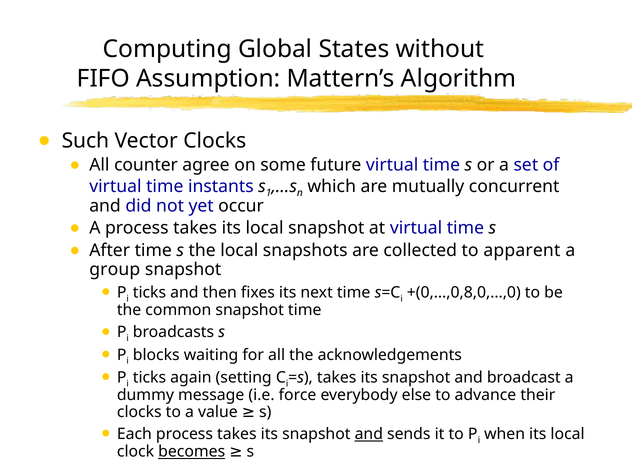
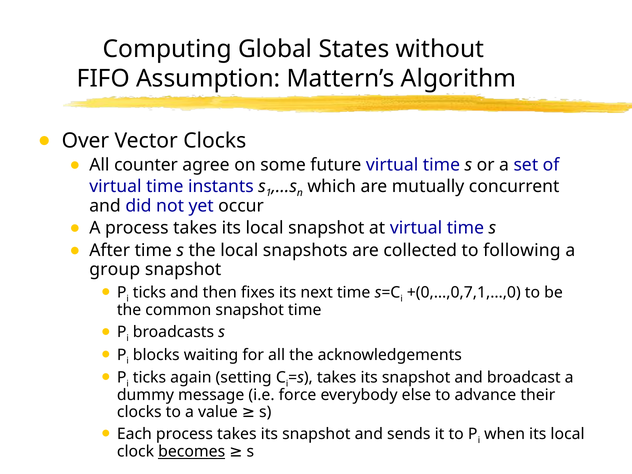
Such: Such -> Over (85, 141)
apparent: apparent -> following (522, 251)
+(0,…,0,8,0,…,0: +(0,…,0,8,0,…,0 -> +(0,…,0,7,1,…,0 (464, 293)
and underline: present -> none (369, 434)
